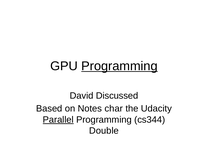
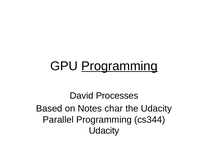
Discussed: Discussed -> Processes (117, 96)
Parallel underline: present -> none (58, 120)
Double: Double -> Udacity (104, 131)
